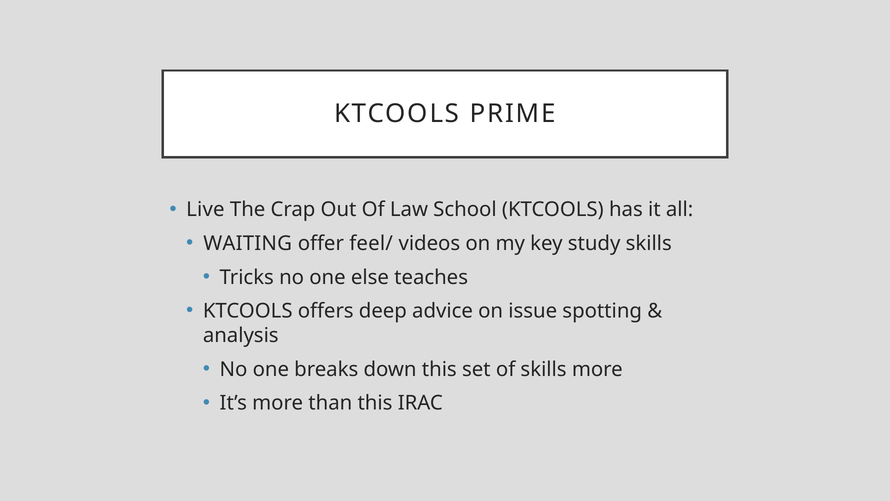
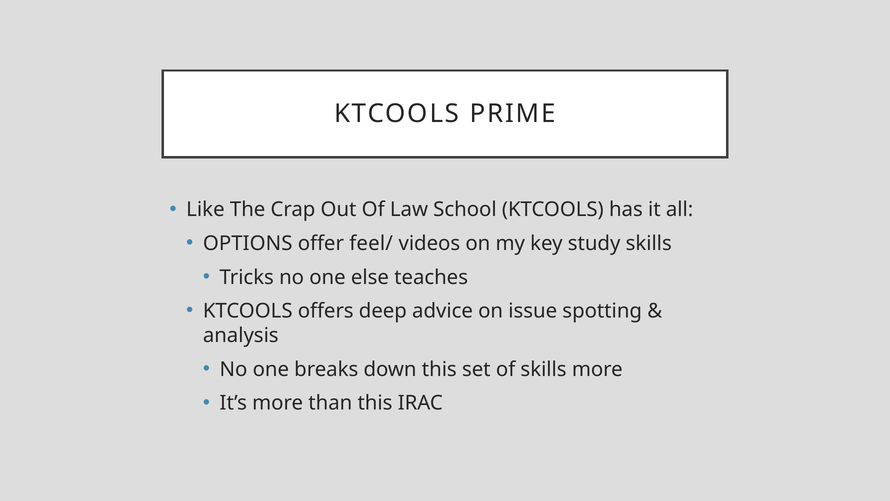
Live: Live -> Like (205, 210)
WAITING: WAITING -> OPTIONS (248, 243)
